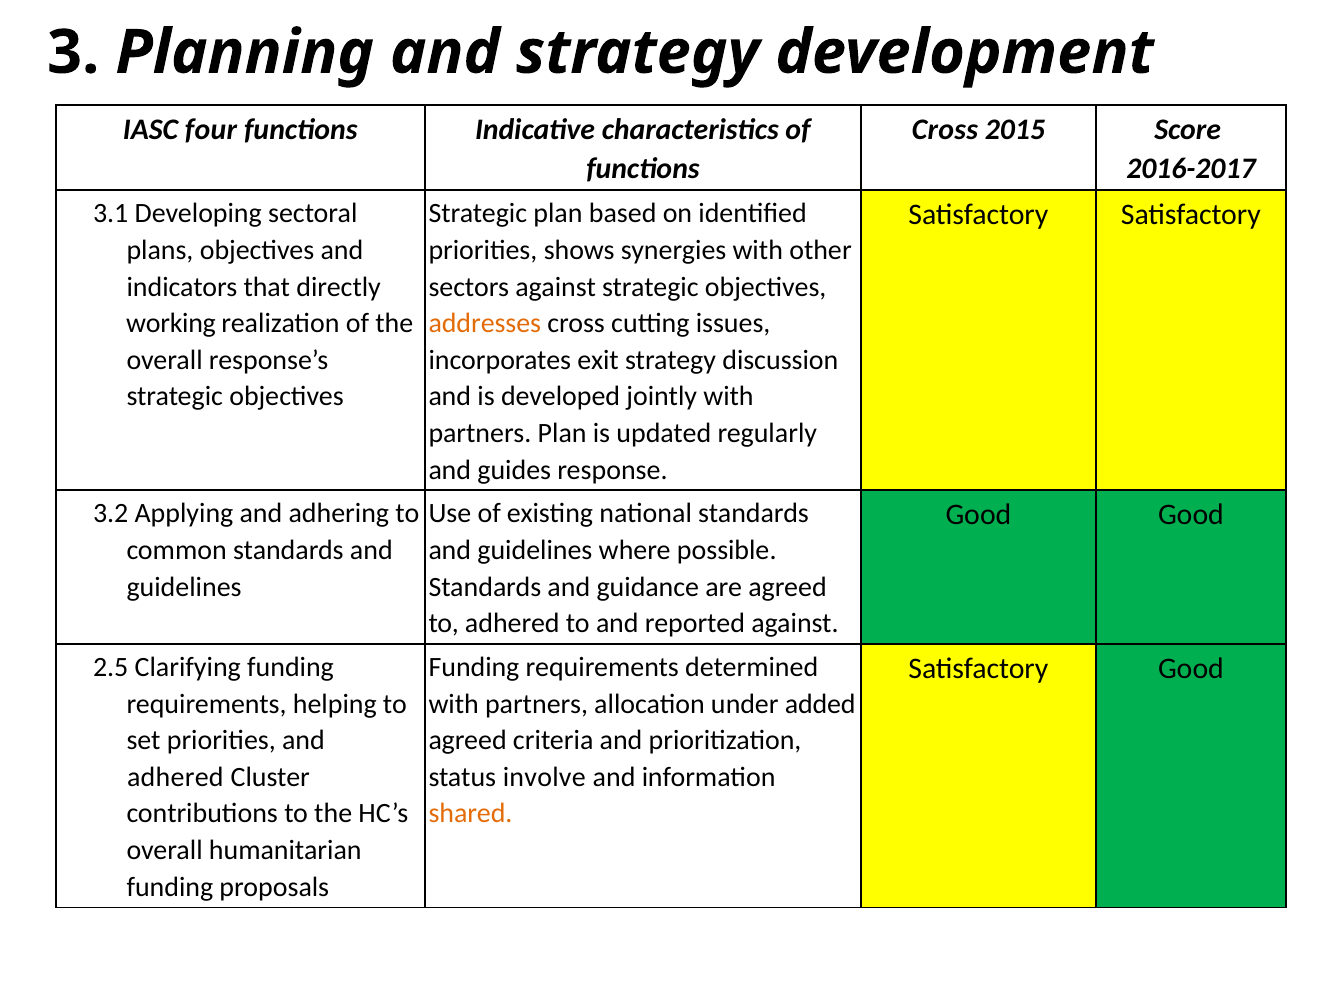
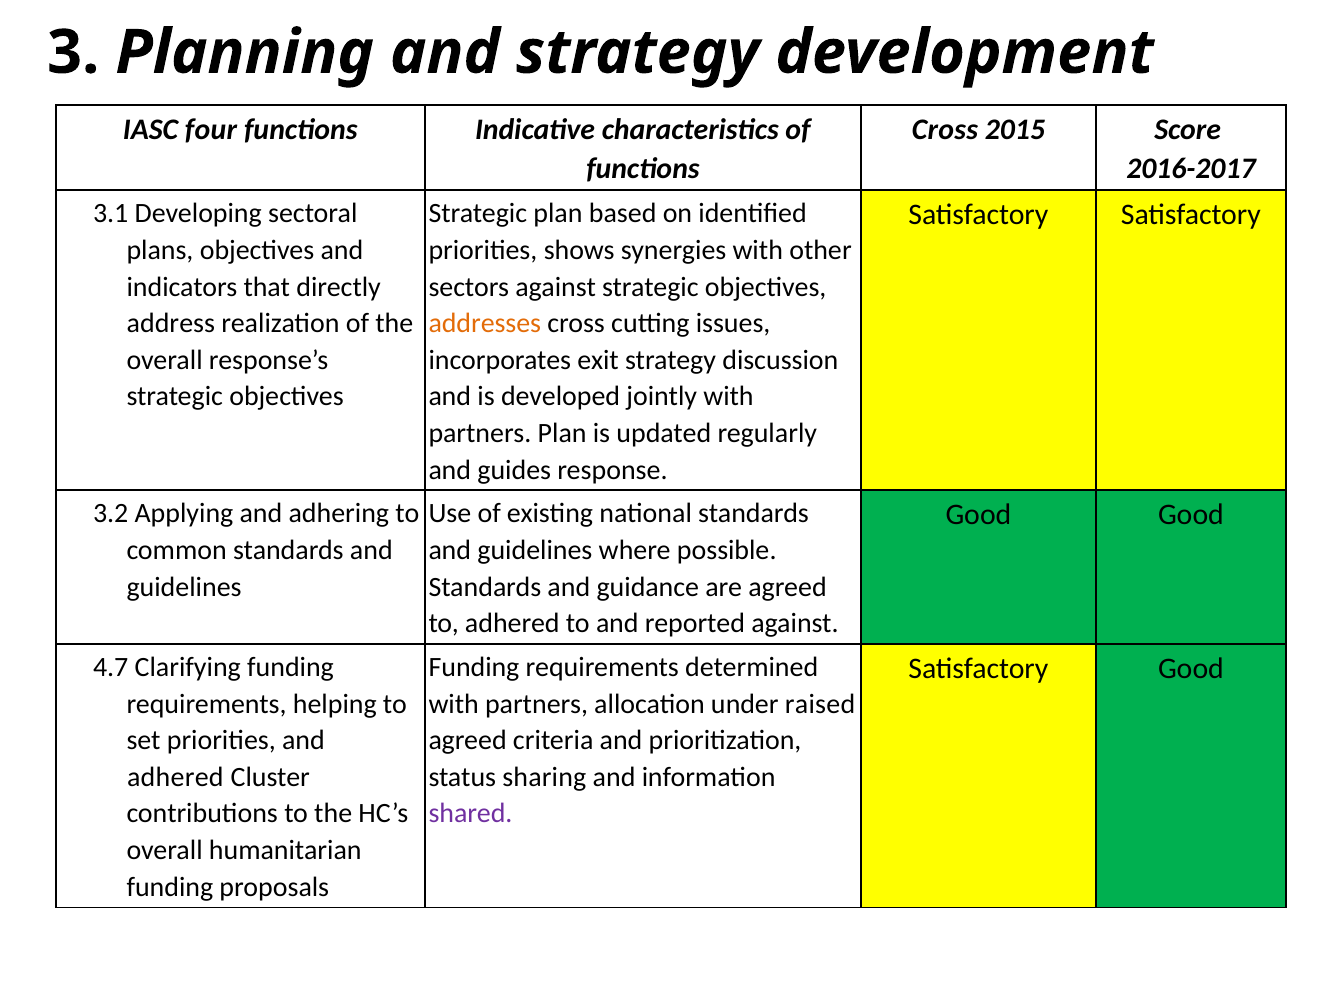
working: working -> address (171, 324)
2.5: 2.5 -> 4.7 (111, 668)
added: added -> raised (820, 704)
involve: involve -> sharing (544, 777)
shared colour: orange -> purple (470, 814)
